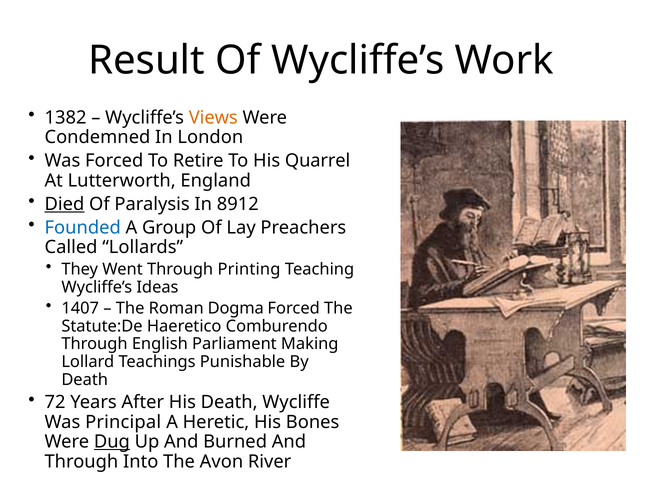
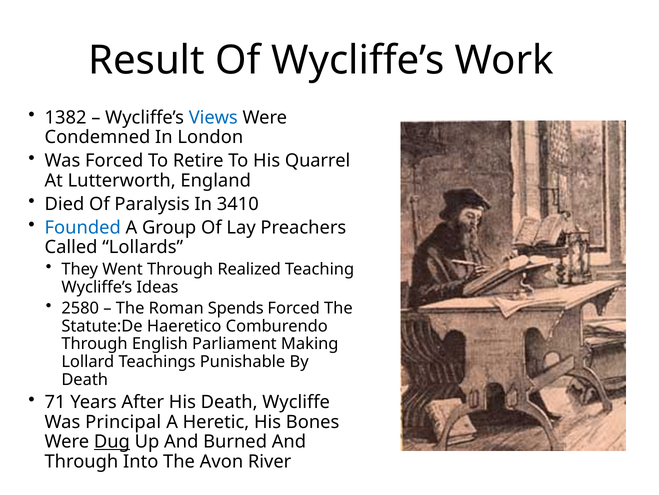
Views colour: orange -> blue (213, 117)
Died underline: present -> none (64, 204)
8912: 8912 -> 3410 (238, 204)
Printing: Printing -> Realized (249, 269)
1407: 1407 -> 2580 (80, 308)
Dogma: Dogma -> Spends (236, 308)
72: 72 -> 71 (55, 402)
